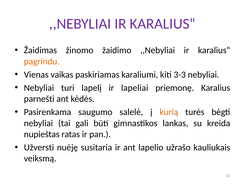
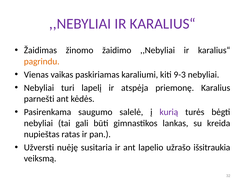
3-3: 3-3 -> 9-3 (180, 75)
lapeliai: lapeliai -> atspėja (135, 88)
kurią colour: orange -> purple (169, 112)
kauliukais: kauliukais -> išsitraukia (212, 147)
